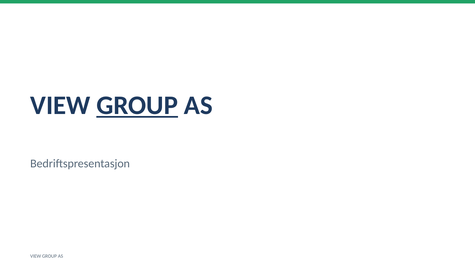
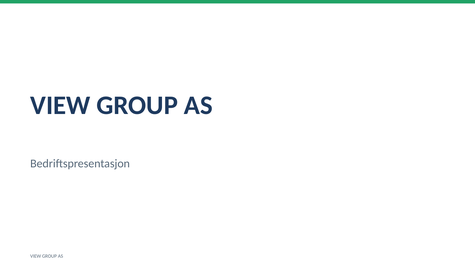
GROUP underline: present -> none (137, 105)
